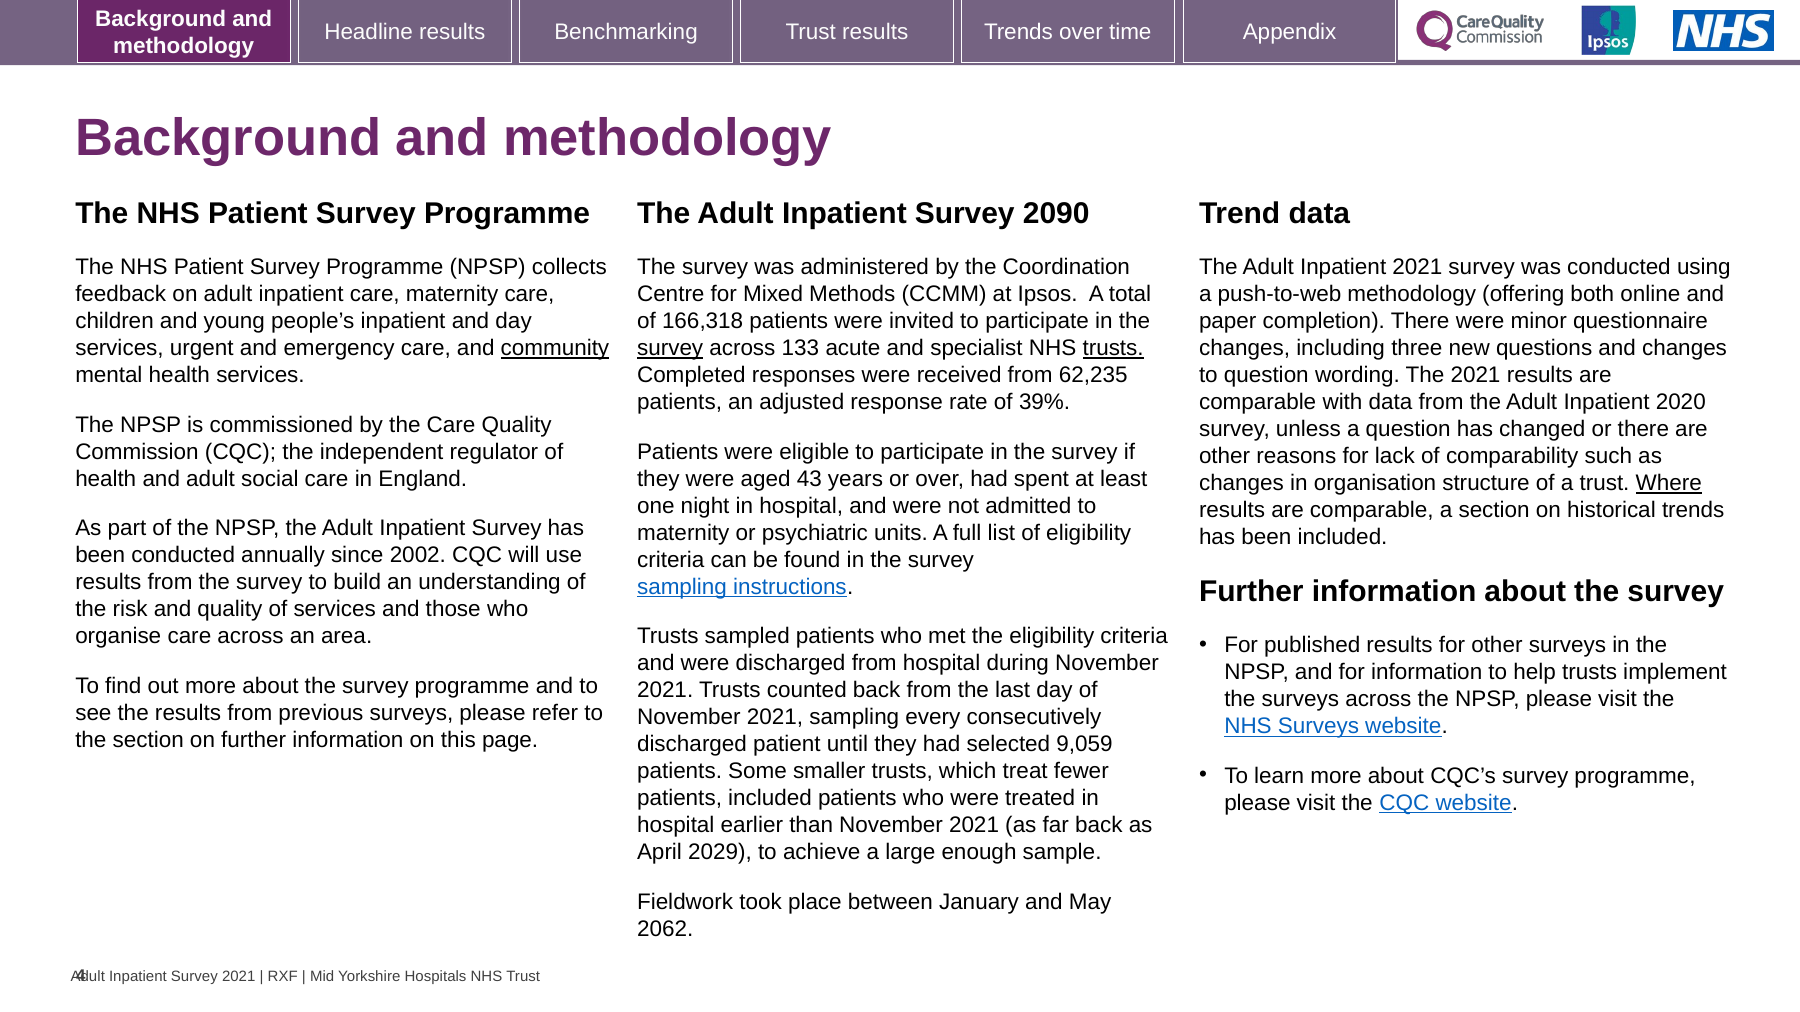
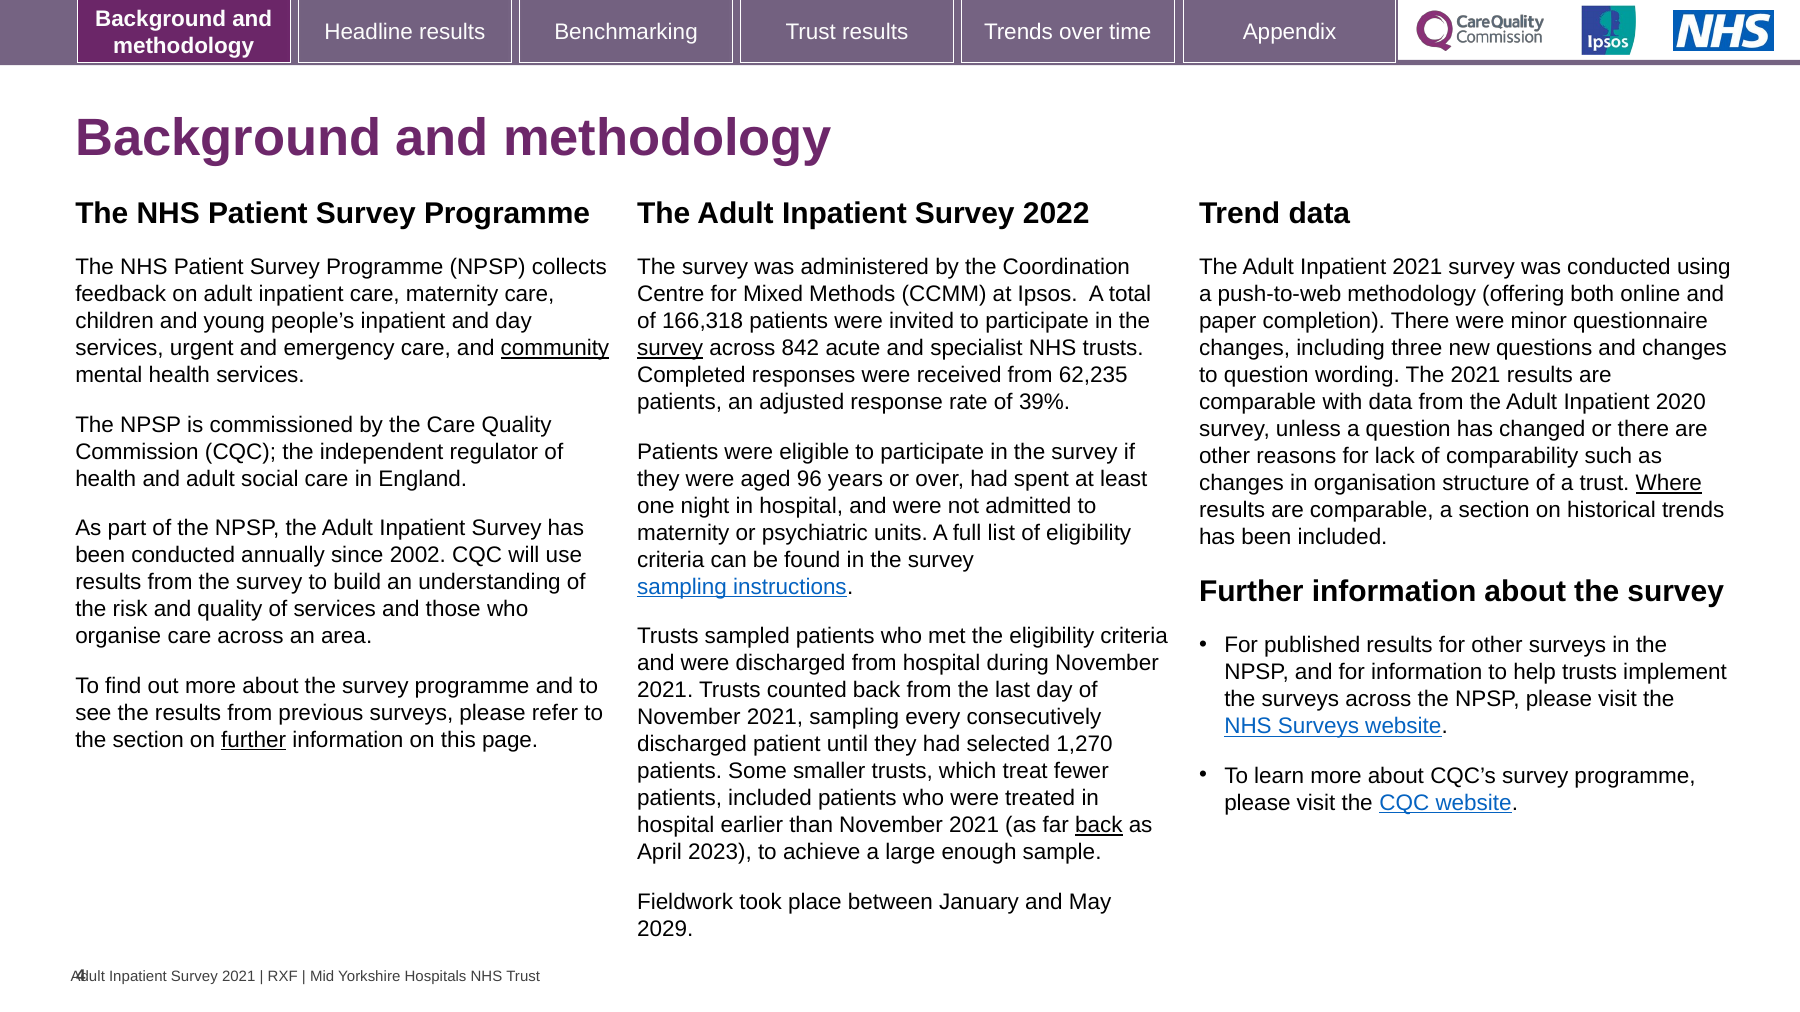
2090: 2090 -> 2022 (1056, 214)
133: 133 -> 842 (800, 349)
trusts underline: present -> none (1113, 349)
43: 43 -> 96 (809, 479)
further underline: none -> present (254, 740)
9,059: 9,059 -> 1,270 (1085, 745)
back underline: none -> present (1099, 826)
2029: 2029 -> 2023 (720, 853)
2062: 2062 -> 2029 (665, 929)
